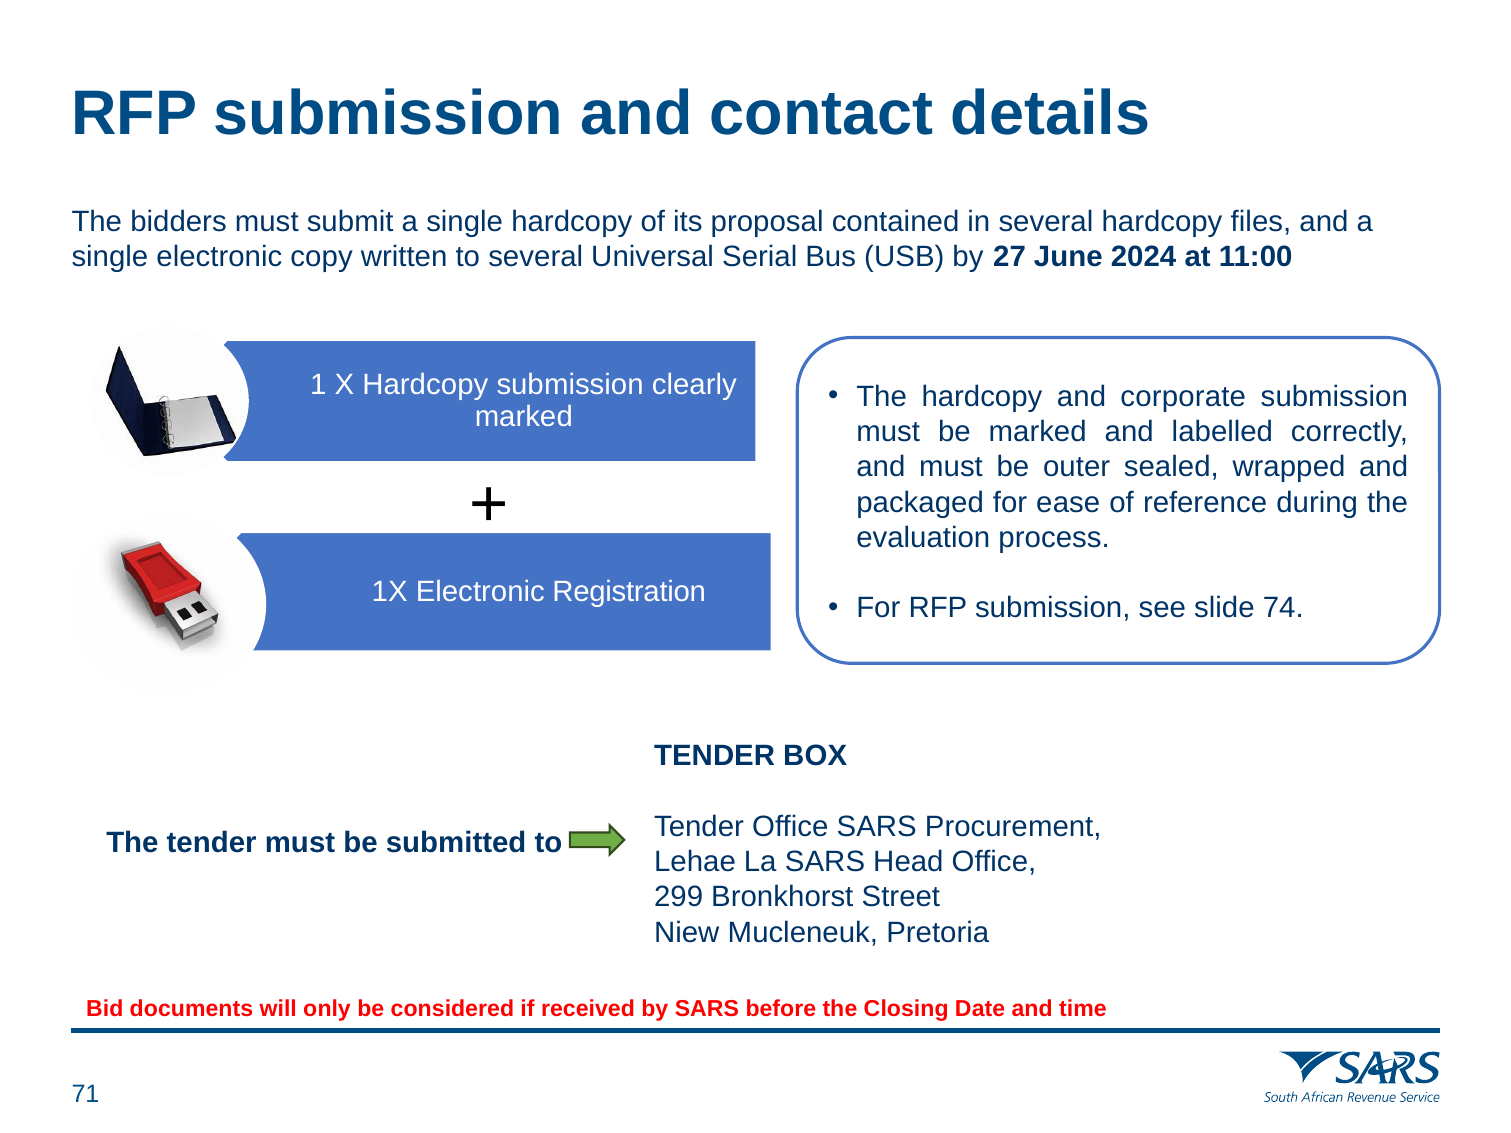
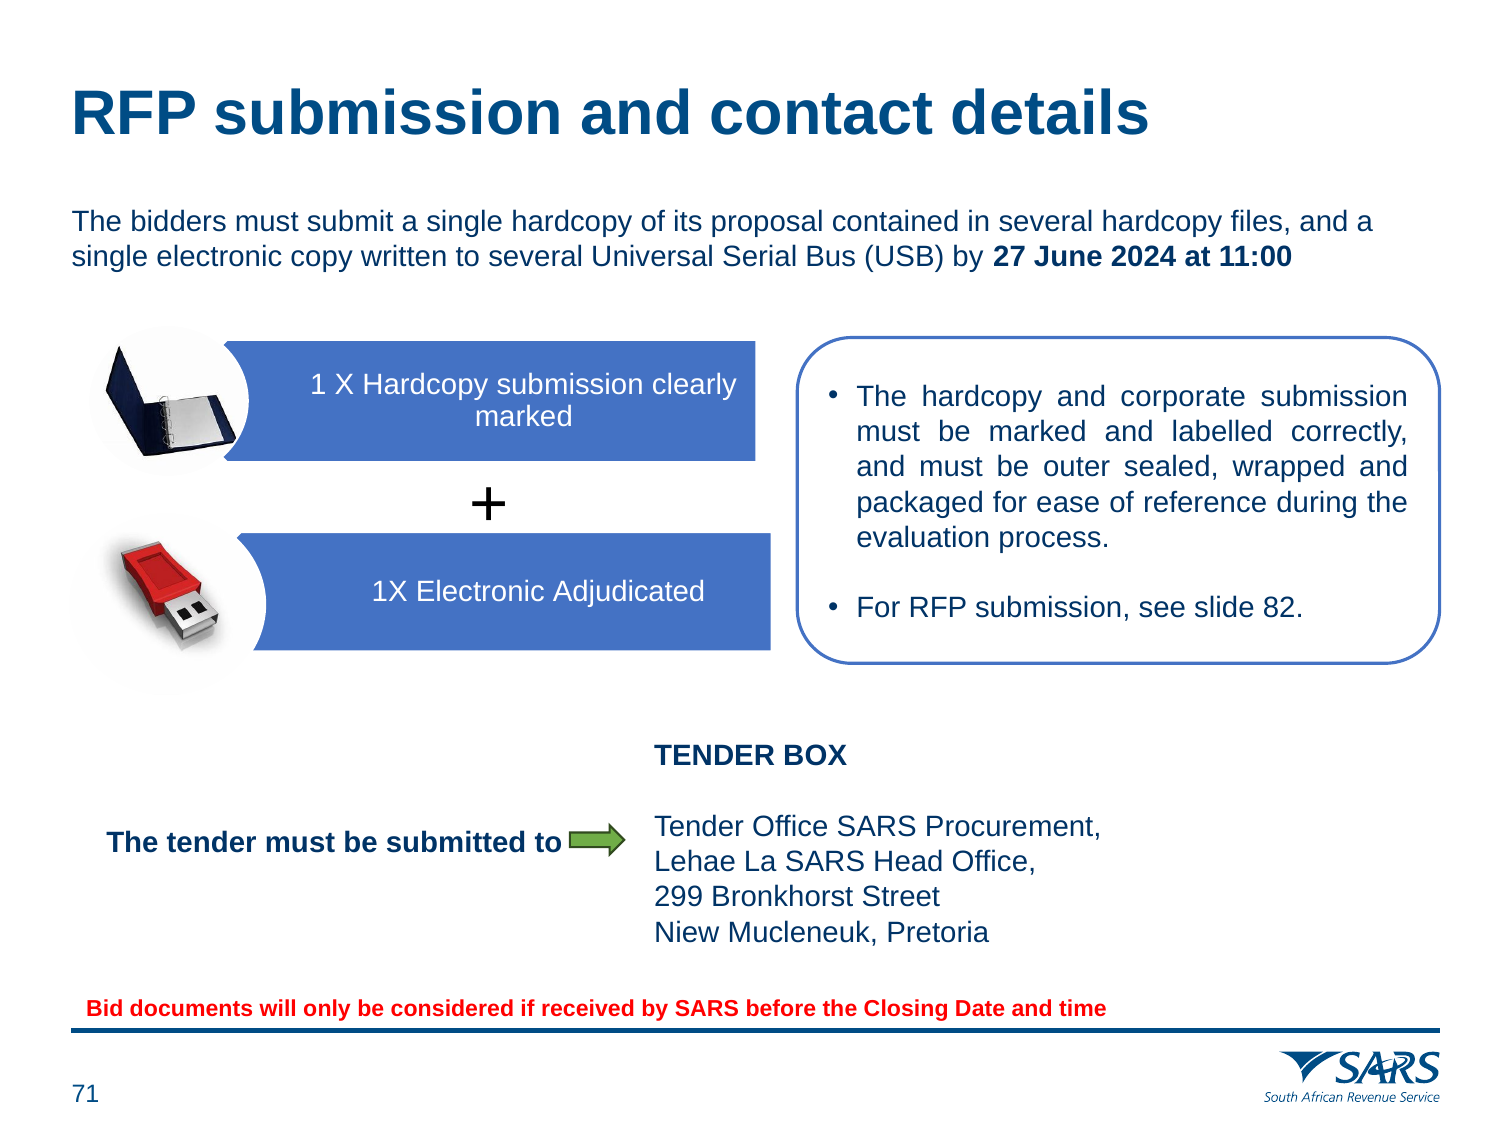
Registration: Registration -> Adjudicated (629, 592)
74: 74 -> 82 (1283, 608)
